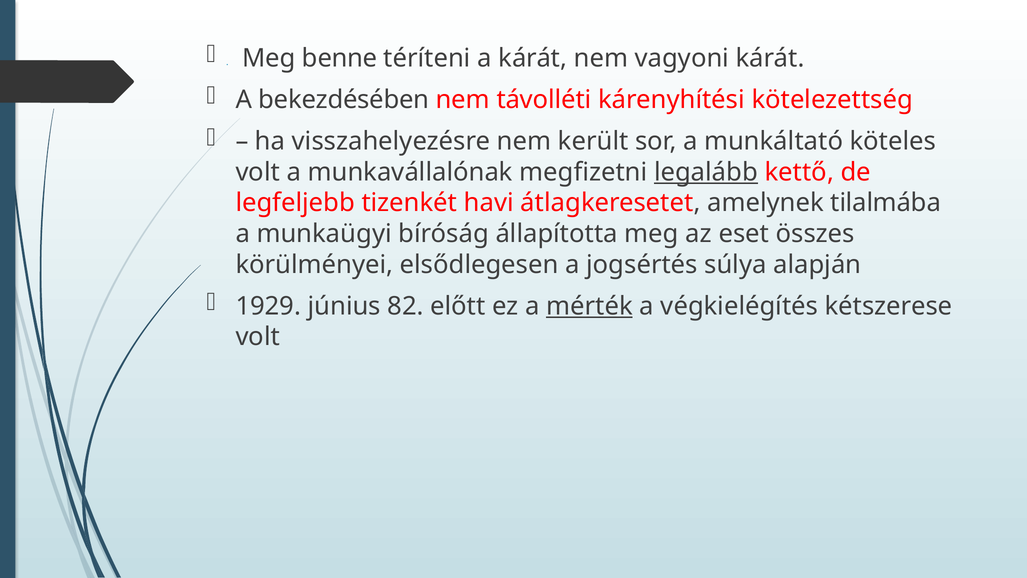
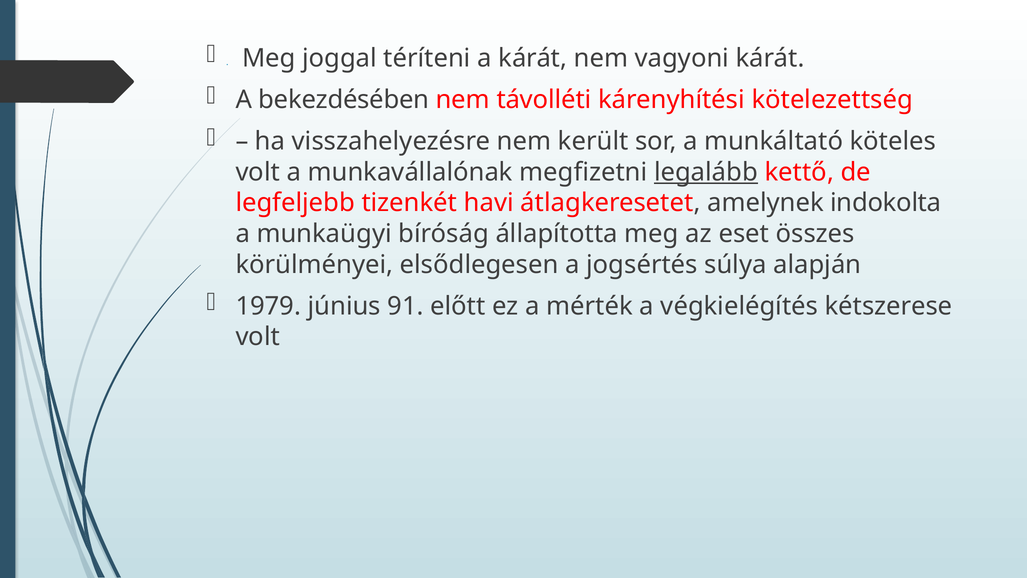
benne: benne -> joggal (340, 58)
tilalmába: tilalmába -> indokolta (886, 203)
1929: 1929 -> 1979 (268, 306)
82: 82 -> 91 (406, 306)
mérték underline: present -> none (589, 306)
